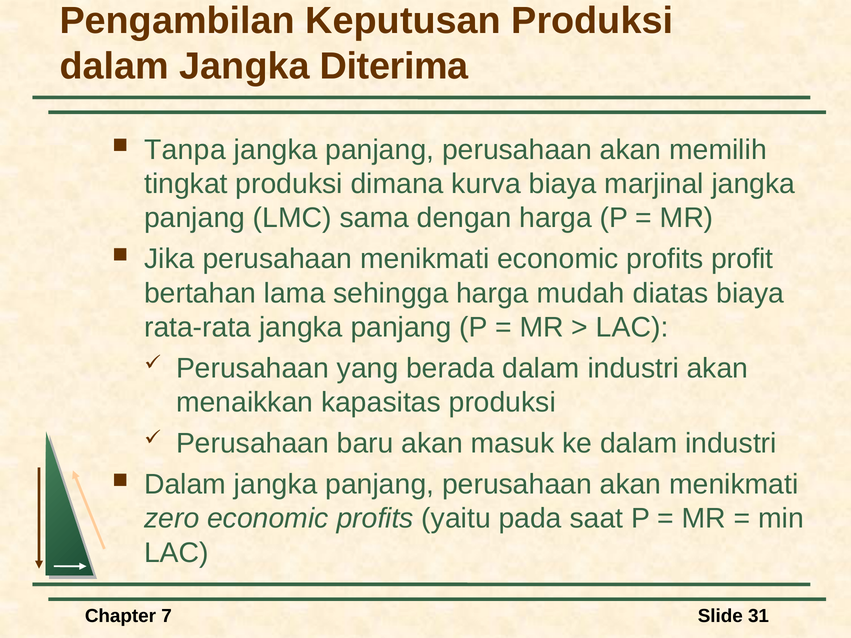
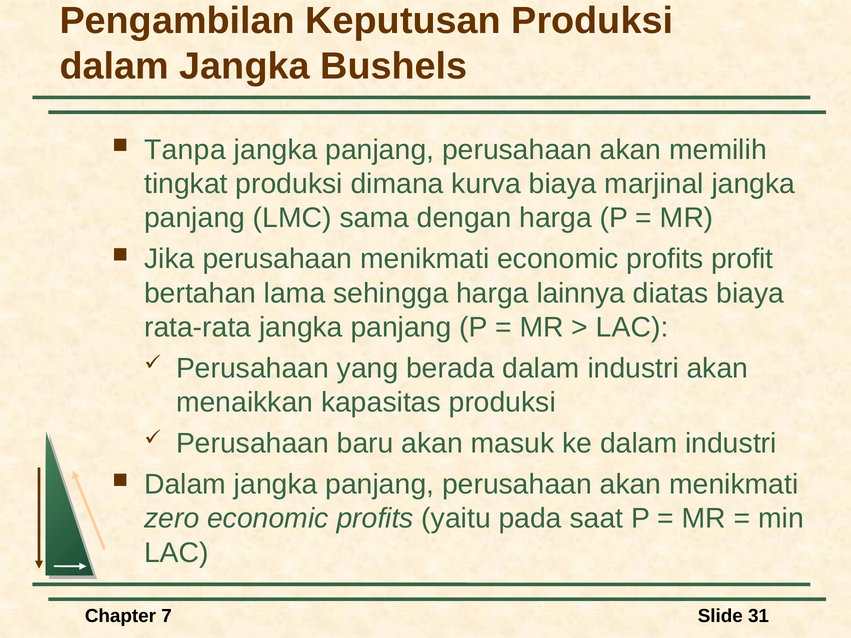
Diterima: Diterima -> Bushels (394, 66)
mudah: mudah -> lainnya (581, 293)
